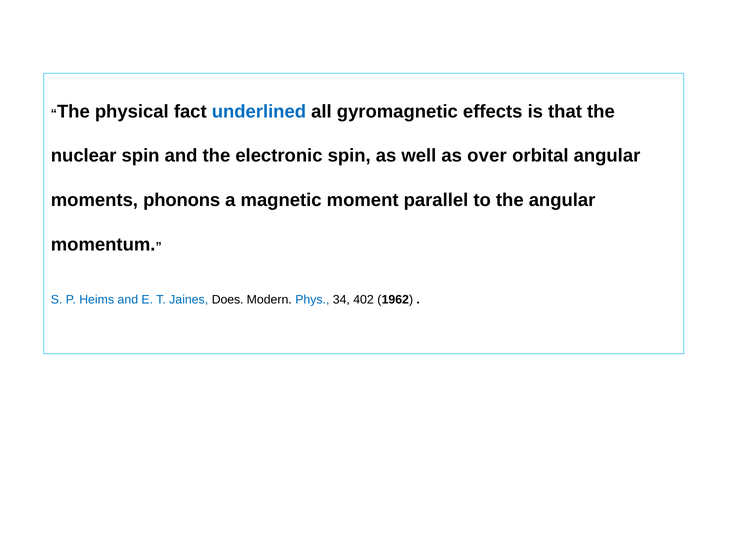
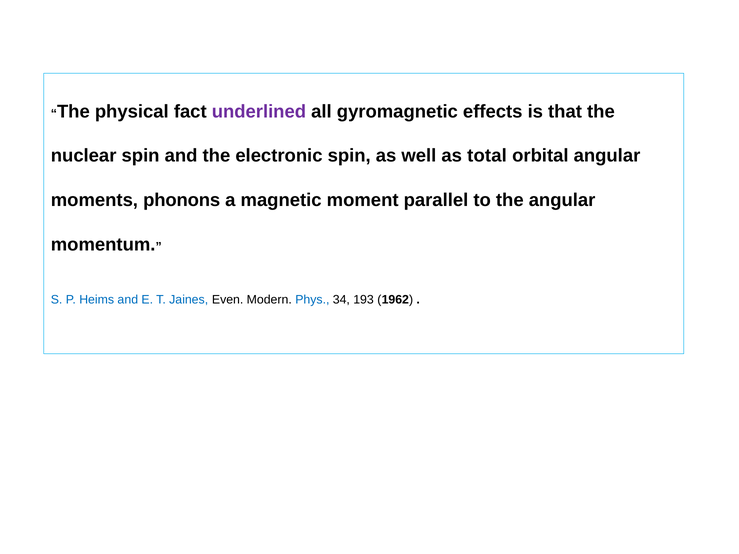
underlined colour: blue -> purple (259, 112)
over: over -> total (487, 156)
Does: Does -> Even (228, 300)
402: 402 -> 193 (364, 300)
